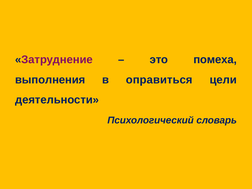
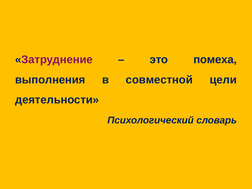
оправиться: оправиться -> совместной (159, 80)
